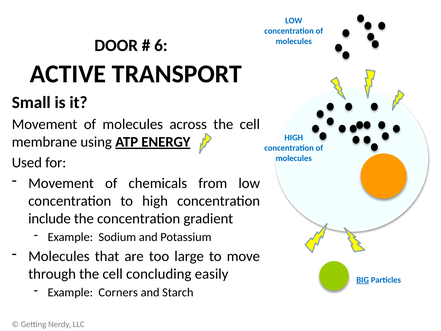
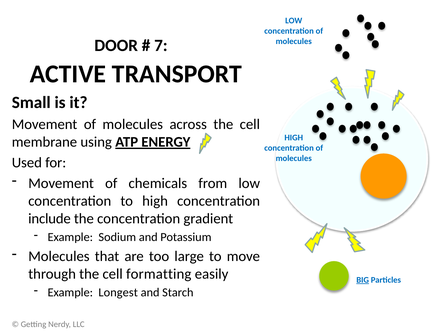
6: 6 -> 7 (161, 46)
concluding: concluding -> formatting (159, 274)
Corners: Corners -> Longest (118, 292)
